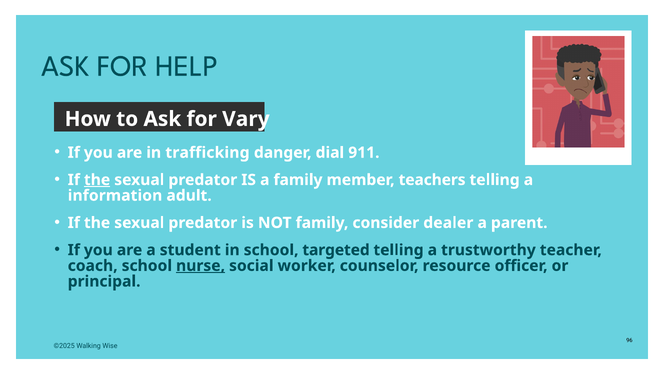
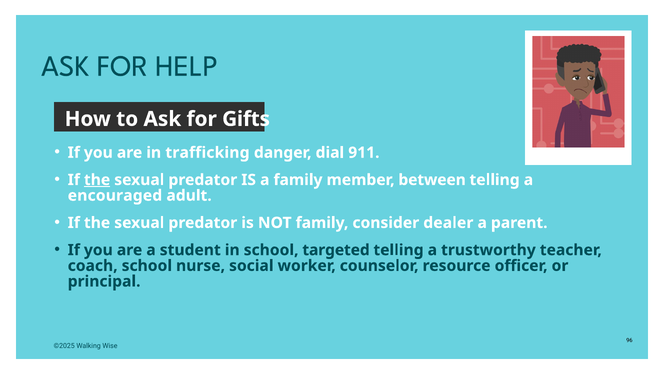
Vary: Vary -> Gifts (246, 119)
teachers: teachers -> between (432, 180)
information: information -> encouraged (115, 195)
nurse underline: present -> none (201, 265)
